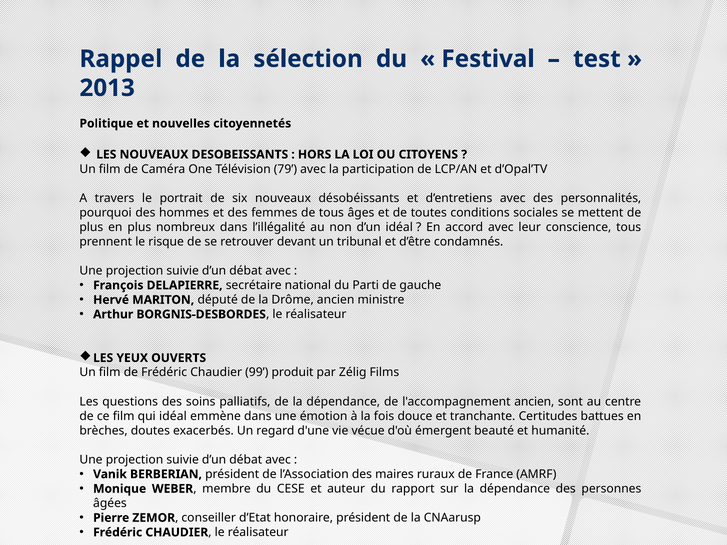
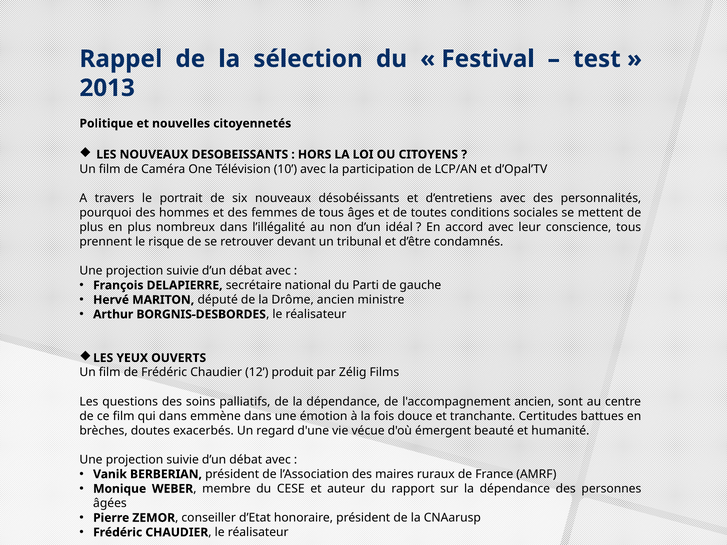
79: 79 -> 10 (285, 169)
99: 99 -> 12 (257, 373)
qui idéal: idéal -> dans (173, 416)
